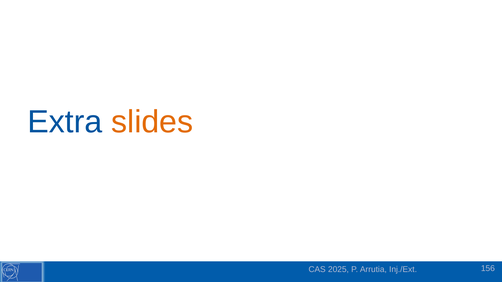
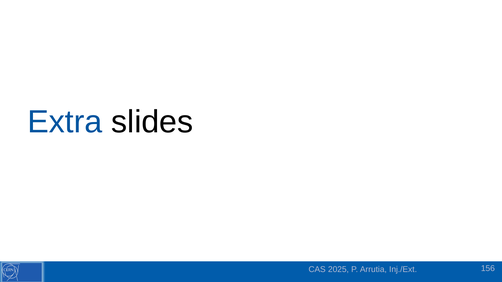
slides colour: orange -> black (152, 122)
